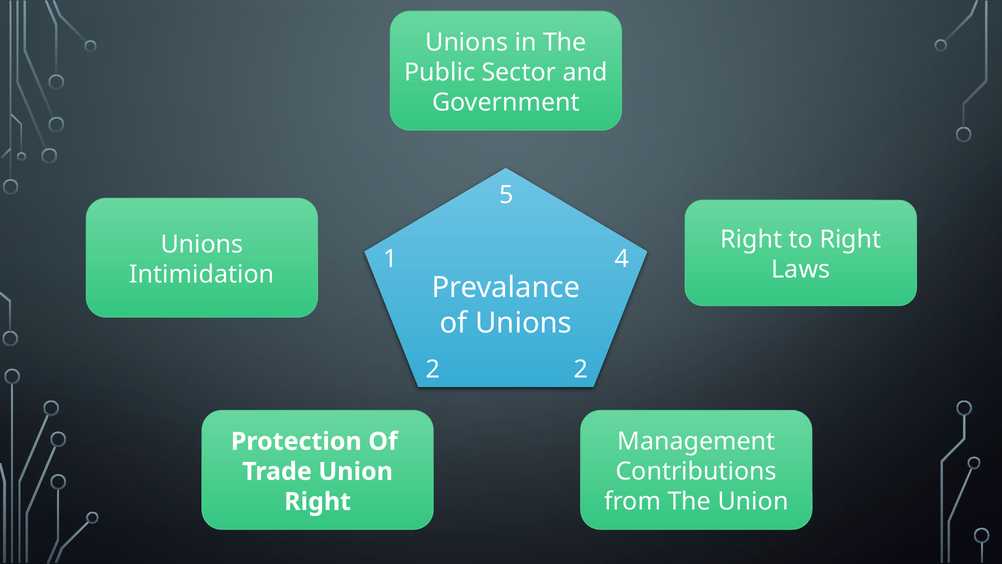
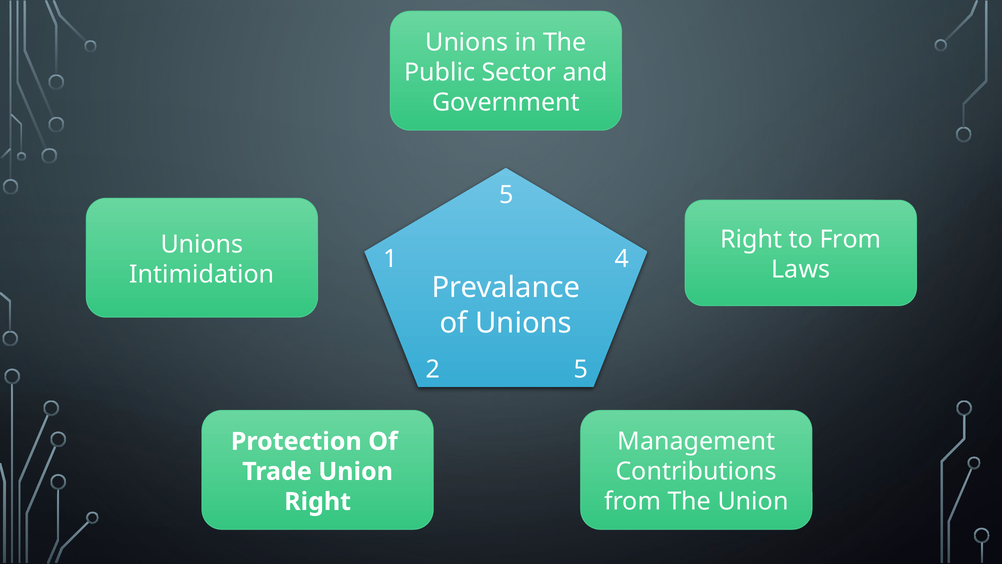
to Right: Right -> From (850, 239)
2 2: 2 -> 5 (581, 369)
